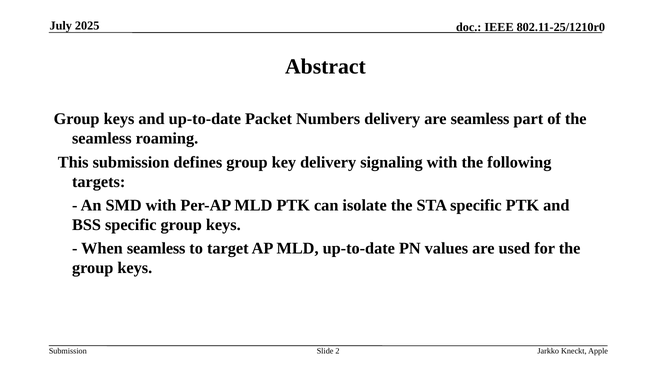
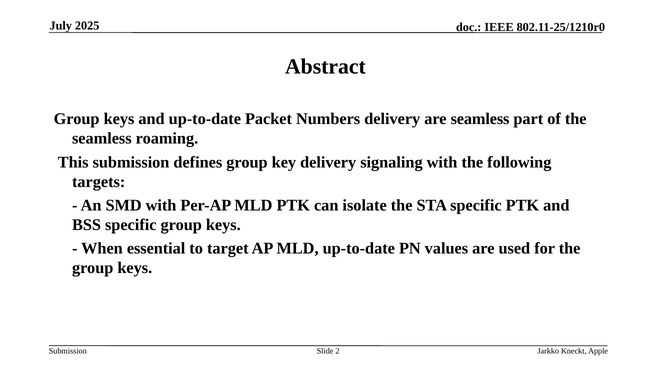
When seamless: seamless -> essential (156, 249)
